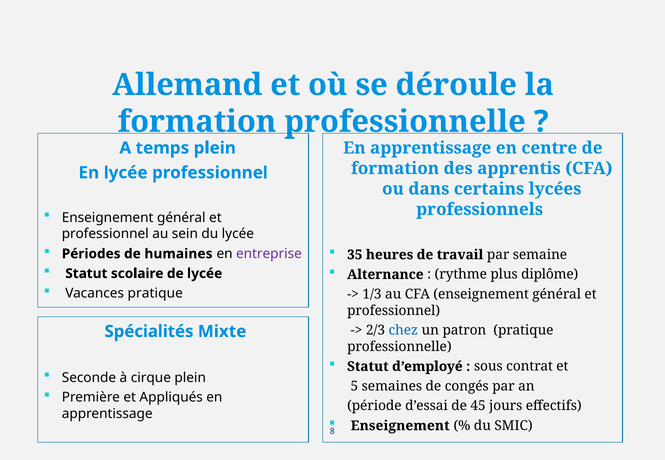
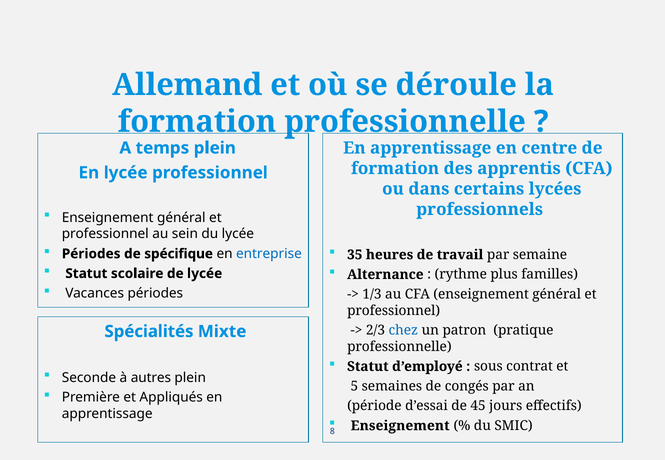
humaines: humaines -> spécifique (179, 254)
entreprise colour: purple -> blue (269, 254)
diplôme: diplôme -> familles (550, 275)
Vacances pratique: pratique -> périodes (155, 294)
cirque: cirque -> autres (151, 378)
